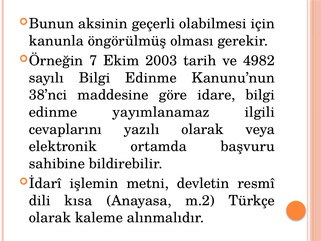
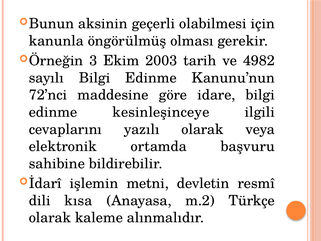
7: 7 -> 3 (93, 61)
38’nci: 38’nci -> 72’nci (48, 95)
yayımlanamaz: yayımlanamaz -> kesinleşinceye (161, 112)
